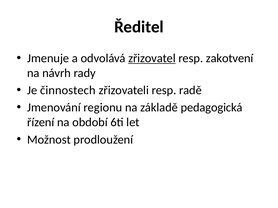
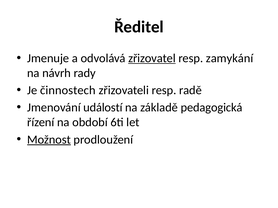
zakotvení: zakotvení -> zamykání (230, 58)
regionu: regionu -> událostí (103, 108)
Možnost underline: none -> present (49, 140)
